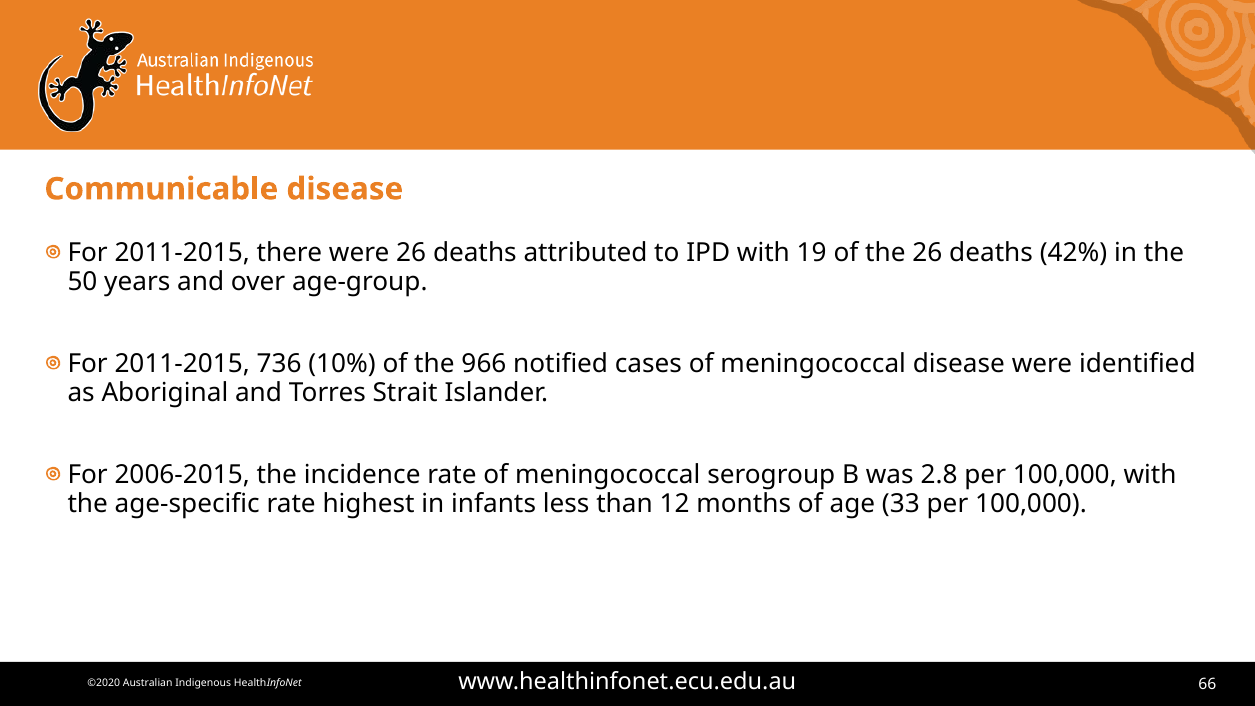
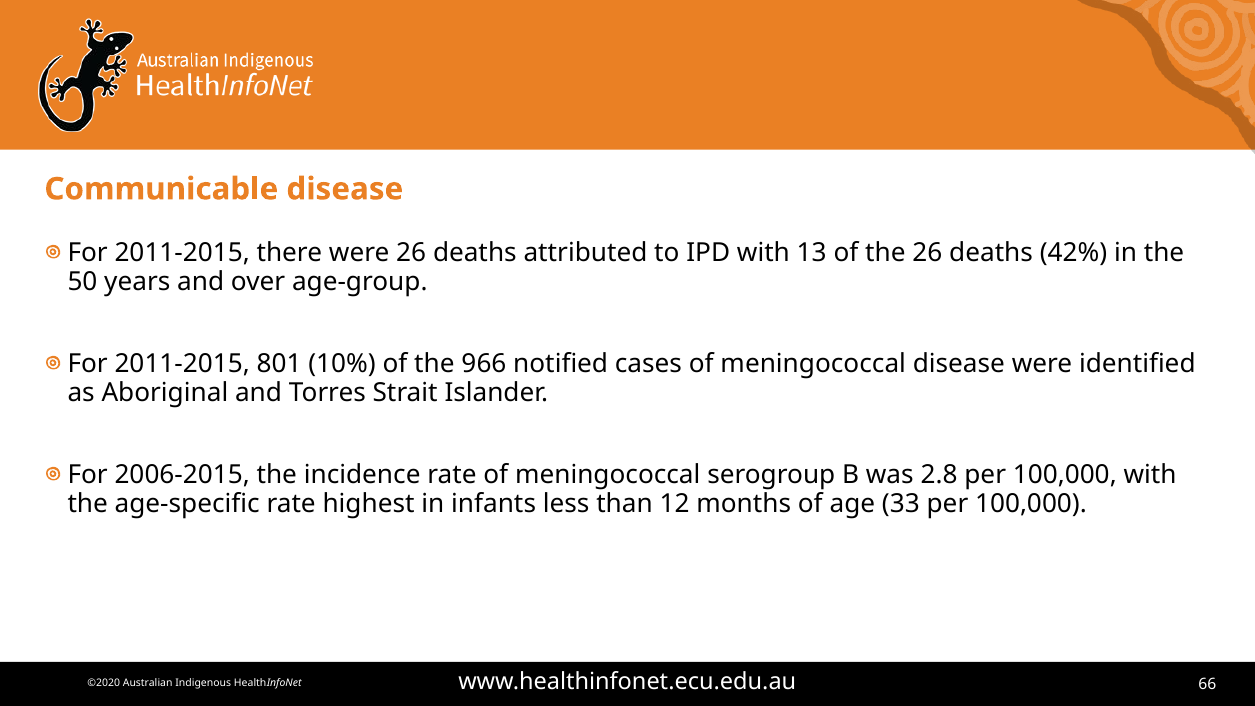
19: 19 -> 13 (812, 253)
736: 736 -> 801 (279, 364)
